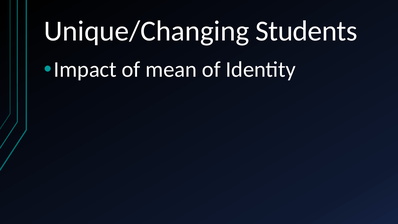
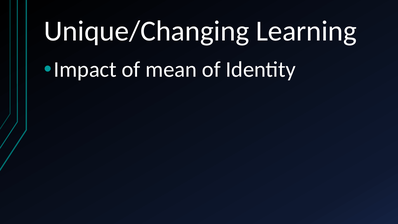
Students: Students -> Learning (306, 31)
